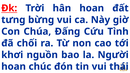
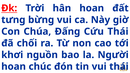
Cứu Tình: Tình -> Thái (118, 32)
